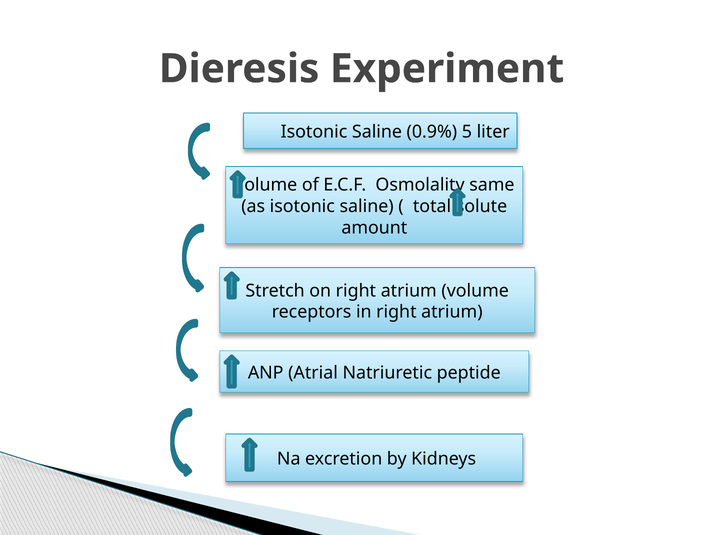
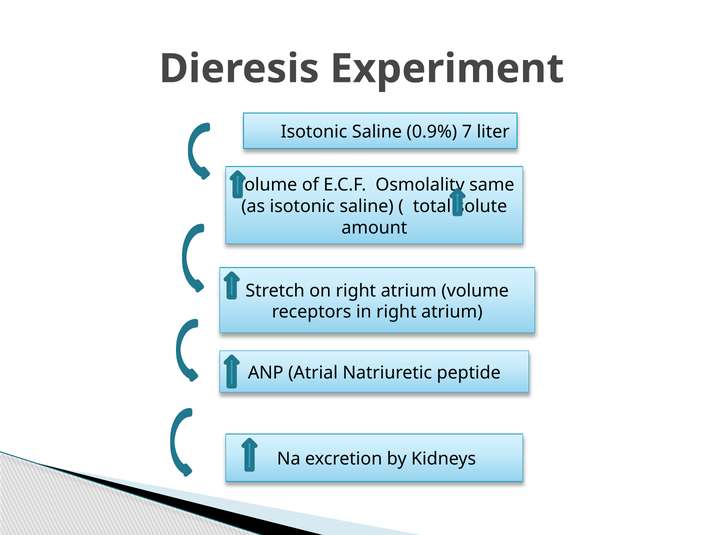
5: 5 -> 7 (467, 132)
